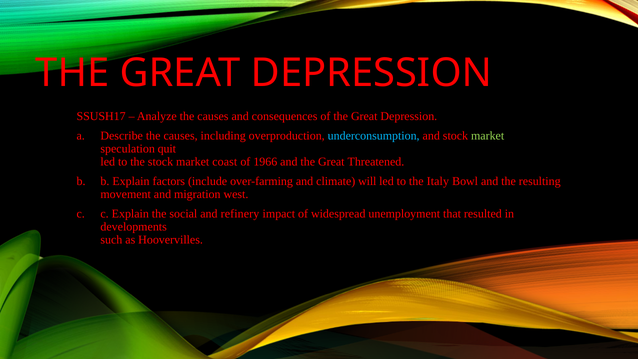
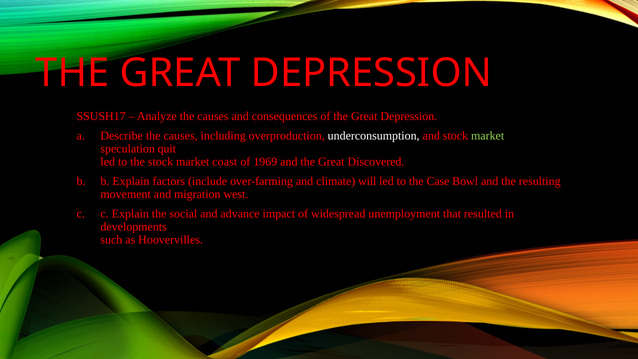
underconsumption colour: light blue -> white (374, 136)
1966: 1966 -> 1969 (265, 162)
Threatened: Threatened -> Discovered (376, 162)
Italy: Italy -> Case (438, 181)
refinery: refinery -> advance (240, 214)
